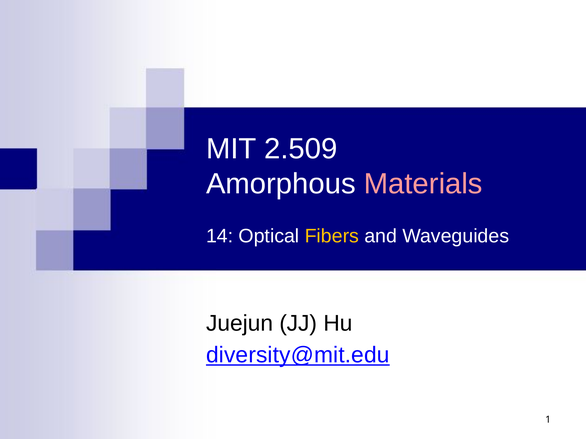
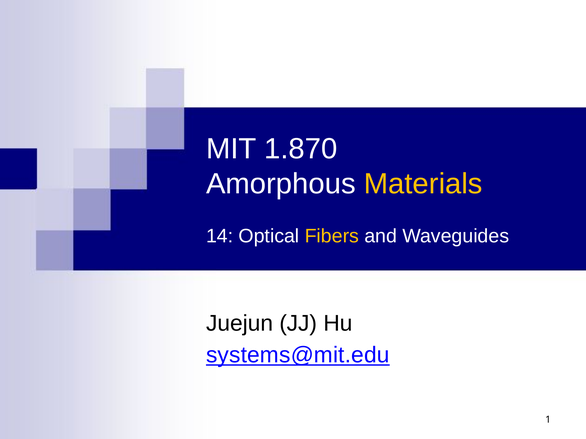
2.509: 2.509 -> 1.870 (301, 149)
Materials colour: pink -> yellow (423, 184)
diversity@mit.edu: diversity@mit.edu -> systems@mit.edu (298, 356)
